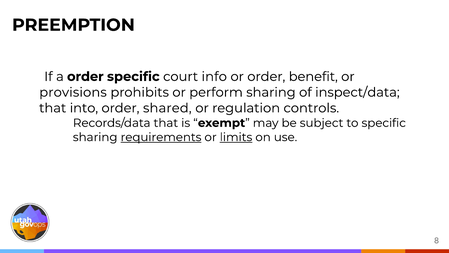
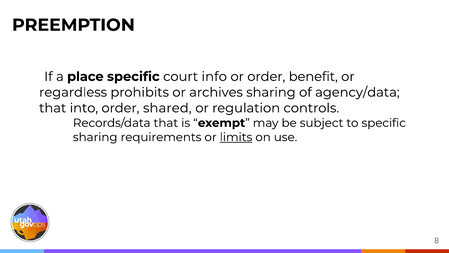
a order: order -> place (85, 76)
provisions: provisions -> regardless (73, 92)
perform: perform -> archives (216, 92)
inspect/data: inspect/data -> agency/data (357, 92)
requirements underline: present -> none (161, 137)
